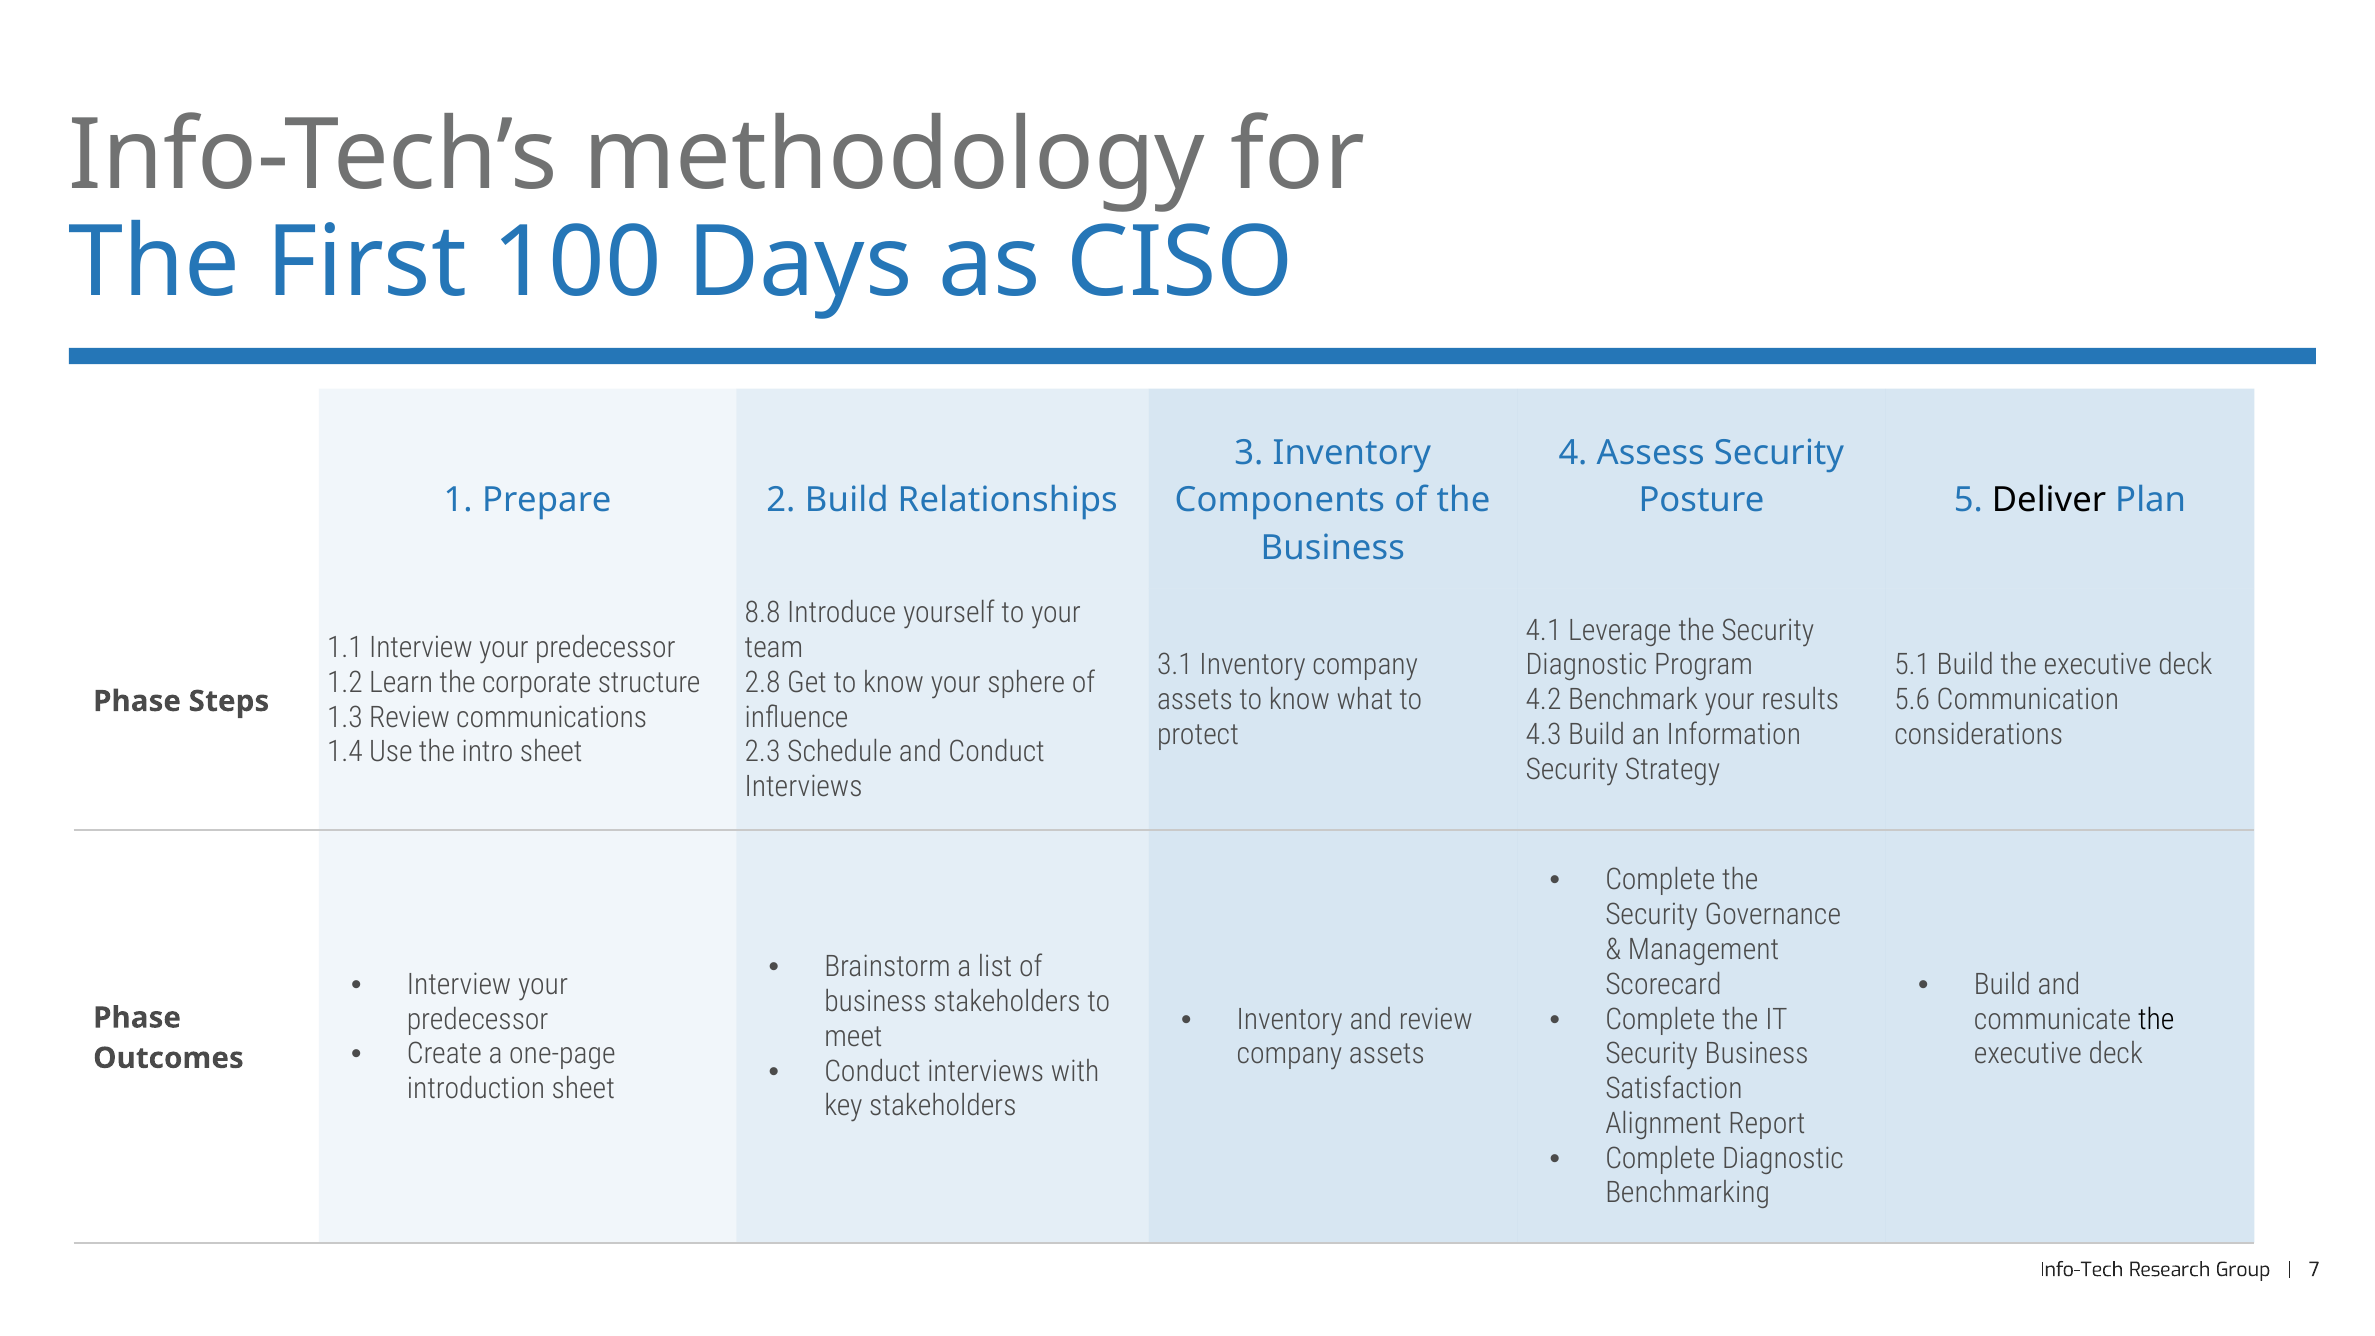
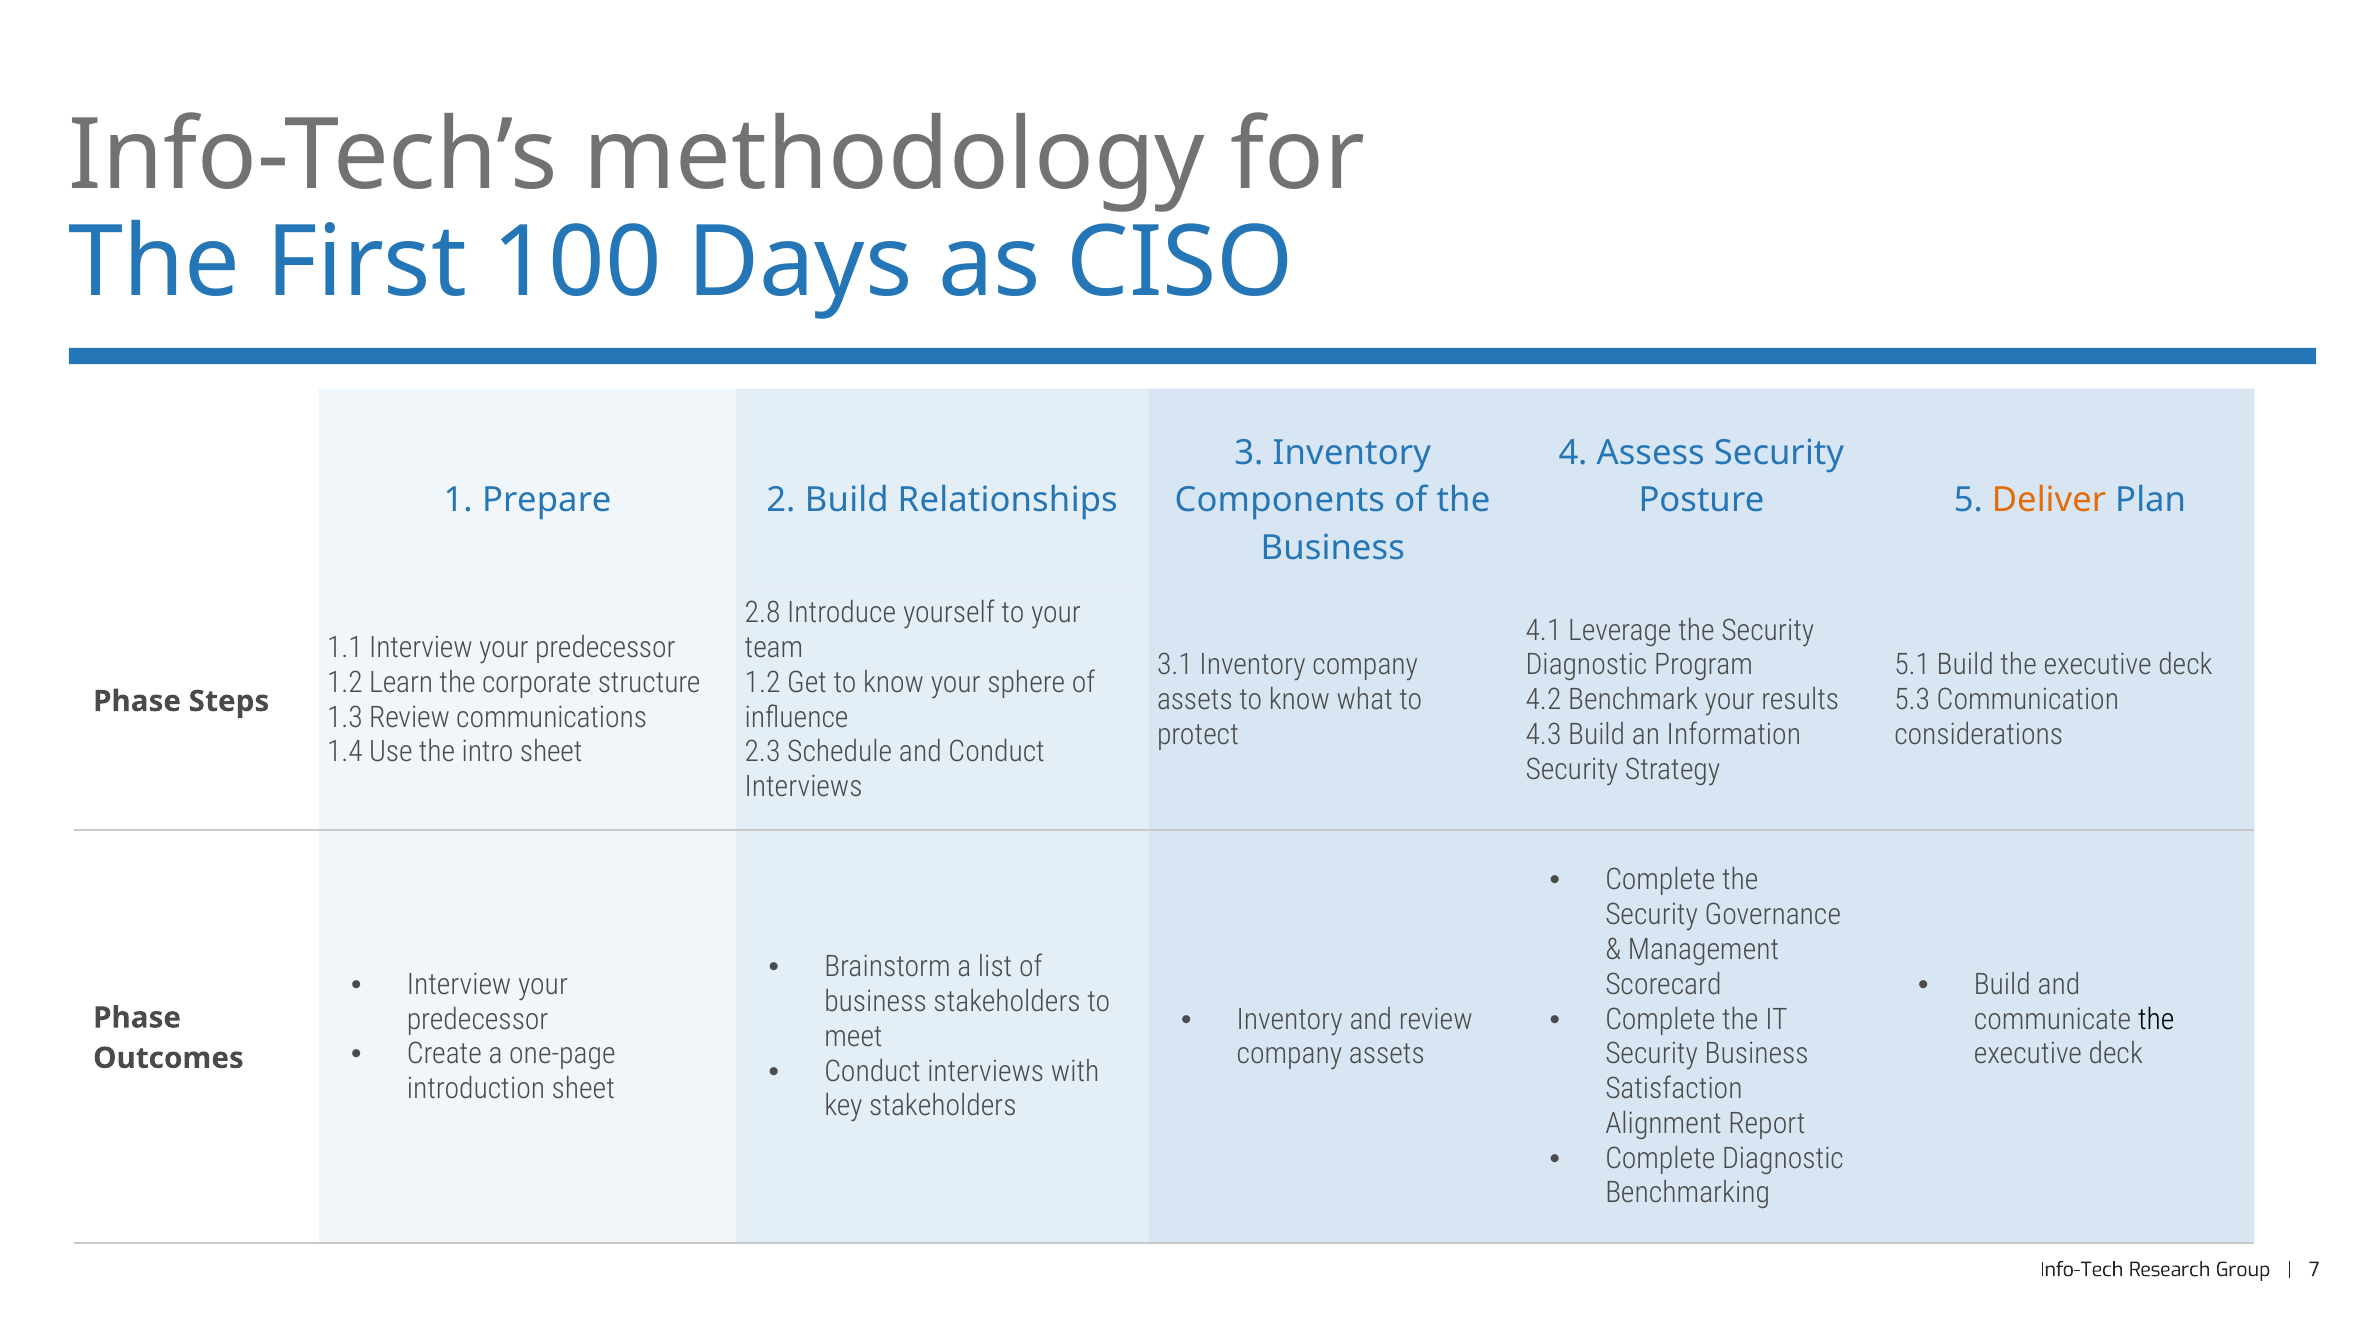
Deliver colour: black -> orange (2049, 500)
8.8: 8.8 -> 2.8 (763, 613)
2.8: 2.8 -> 1.2 (763, 682)
5.6: 5.6 -> 5.3 (1912, 700)
